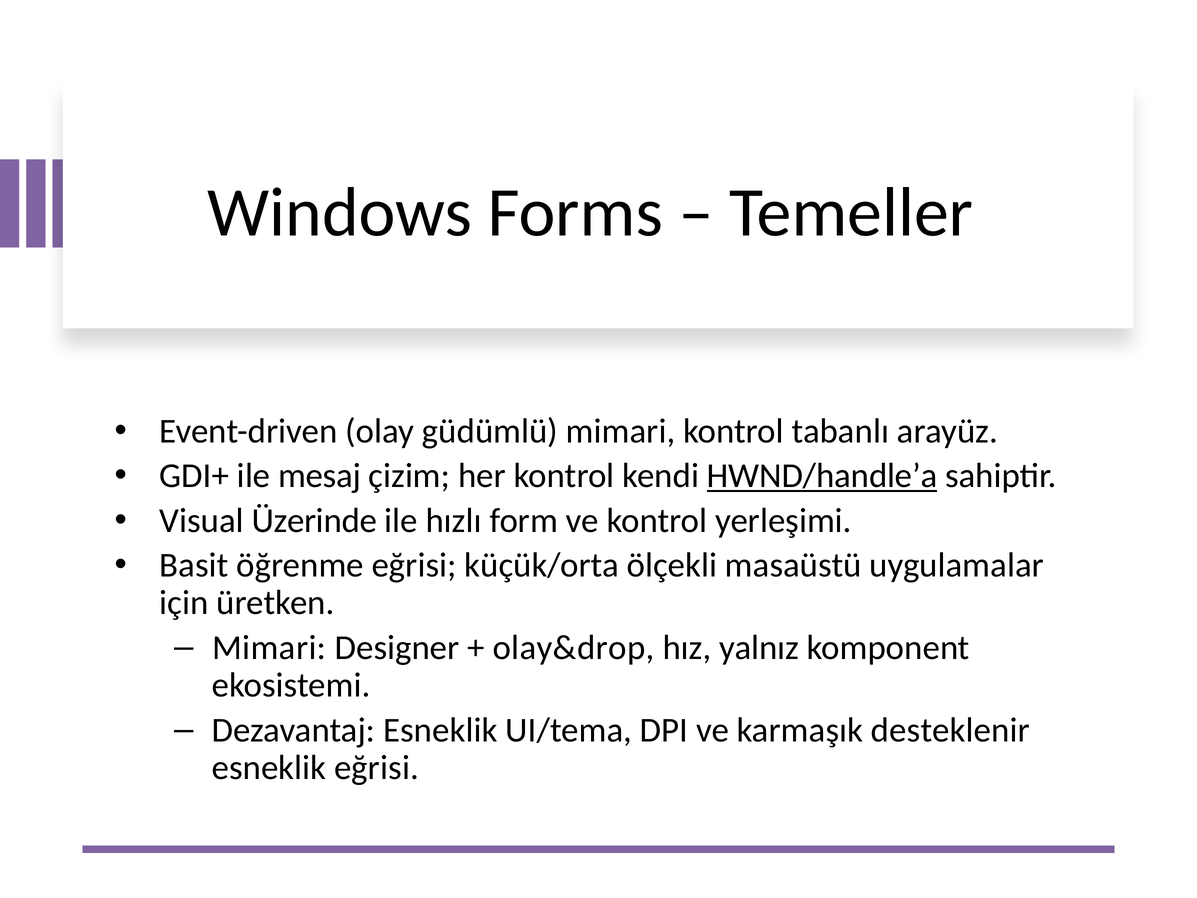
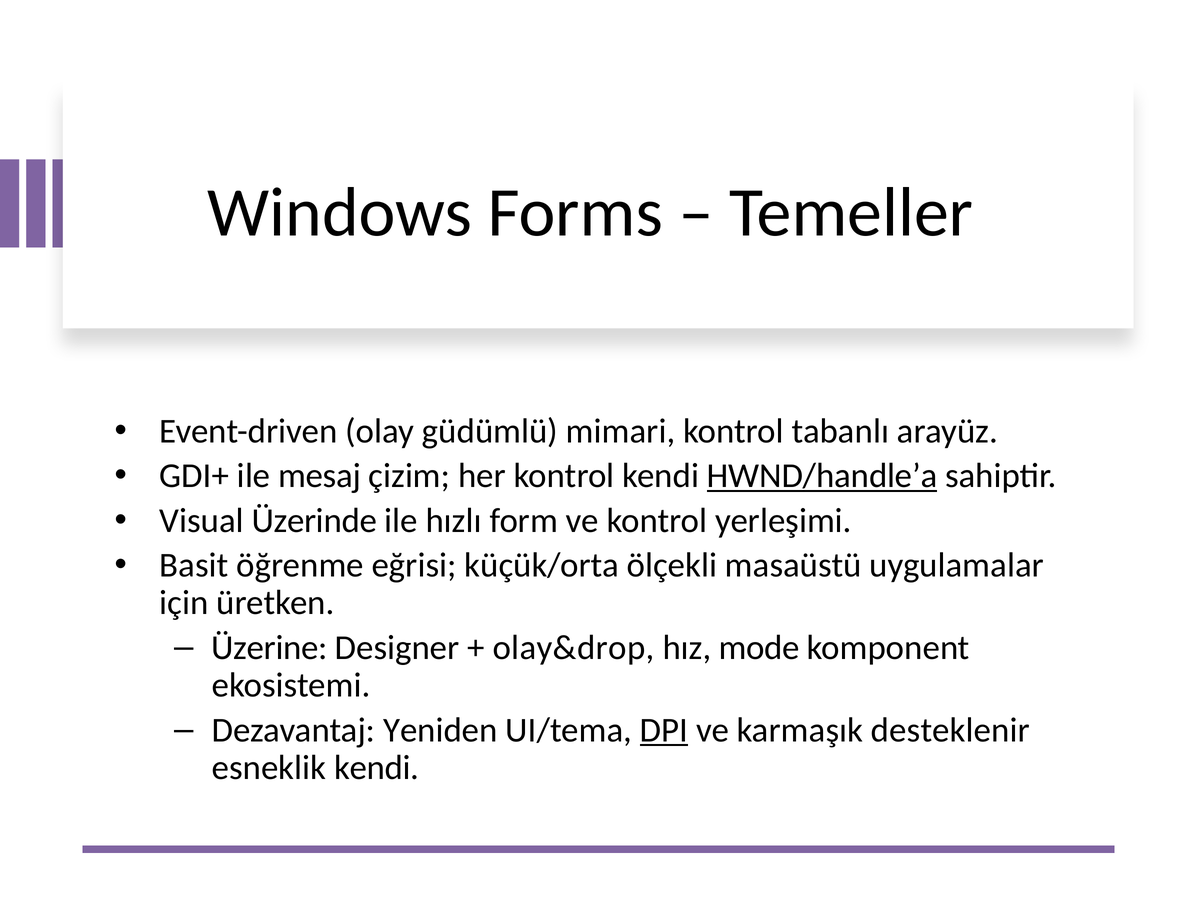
Mimari: Mimari -> Üzerine (270, 647)
yalnız: yalnız -> mode (759, 647)
Dezavantaj Esneklik: Esneklik -> Yeniden (440, 730)
DPI underline: none -> present (664, 730)
esneklik eğrisi: eğrisi -> kendi (377, 768)
